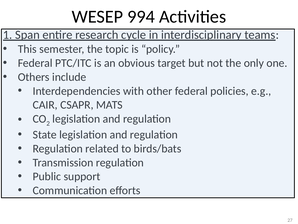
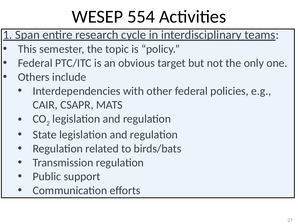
994: 994 -> 554 (141, 17)
